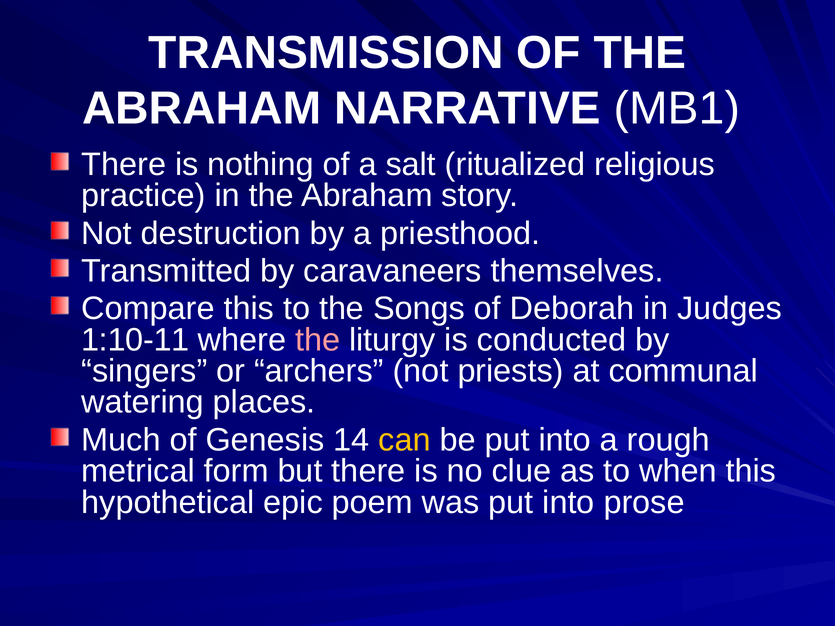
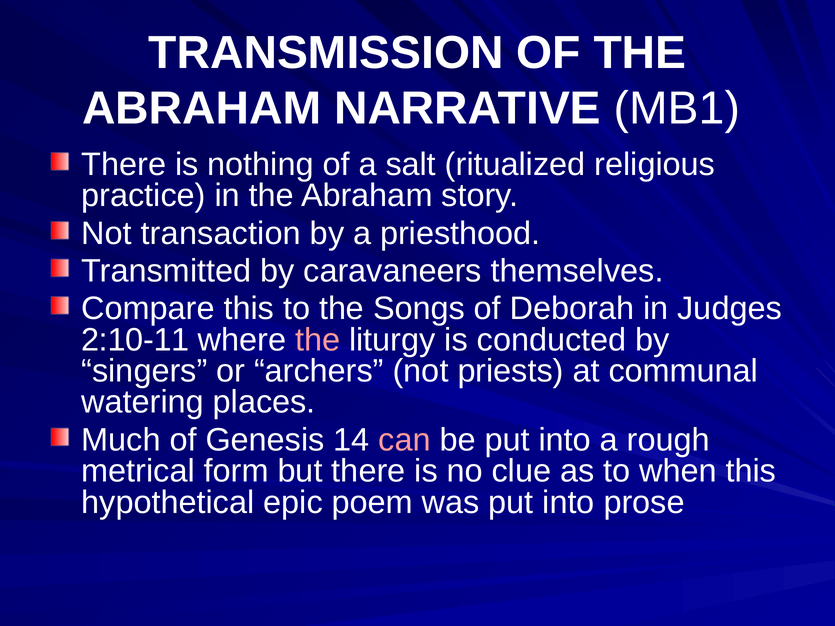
destruction: destruction -> transaction (221, 233)
1:10-11: 1:10-11 -> 2:10-11 (135, 340)
can colour: yellow -> pink (405, 440)
